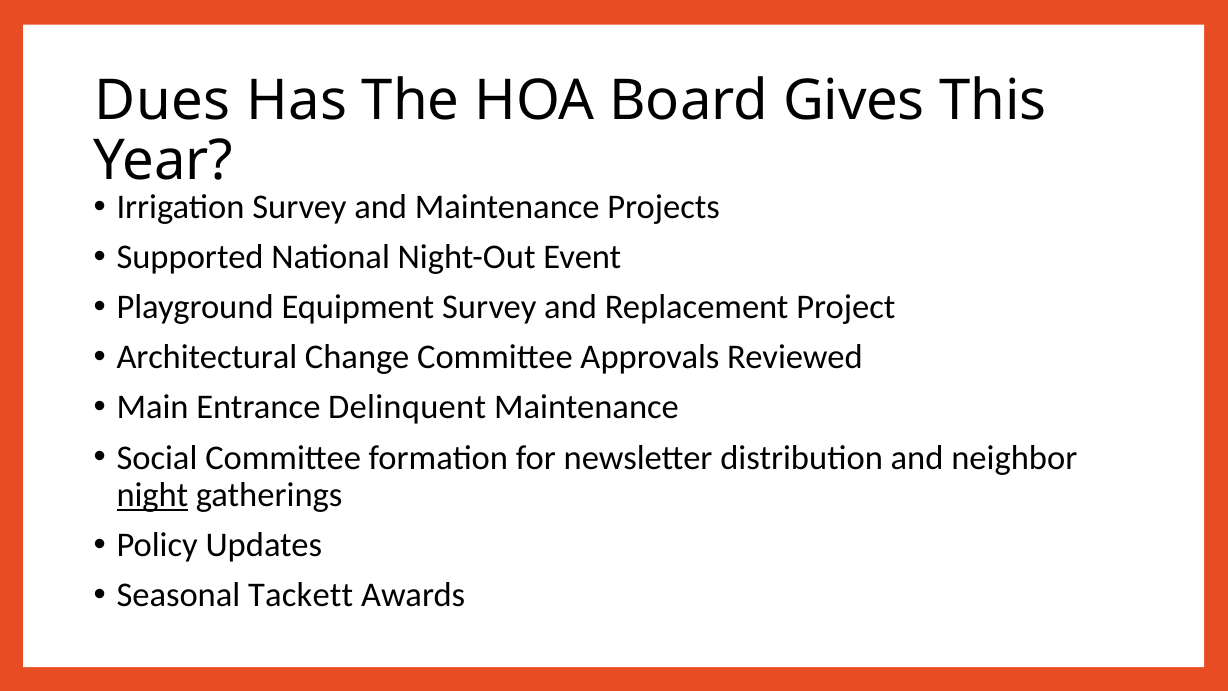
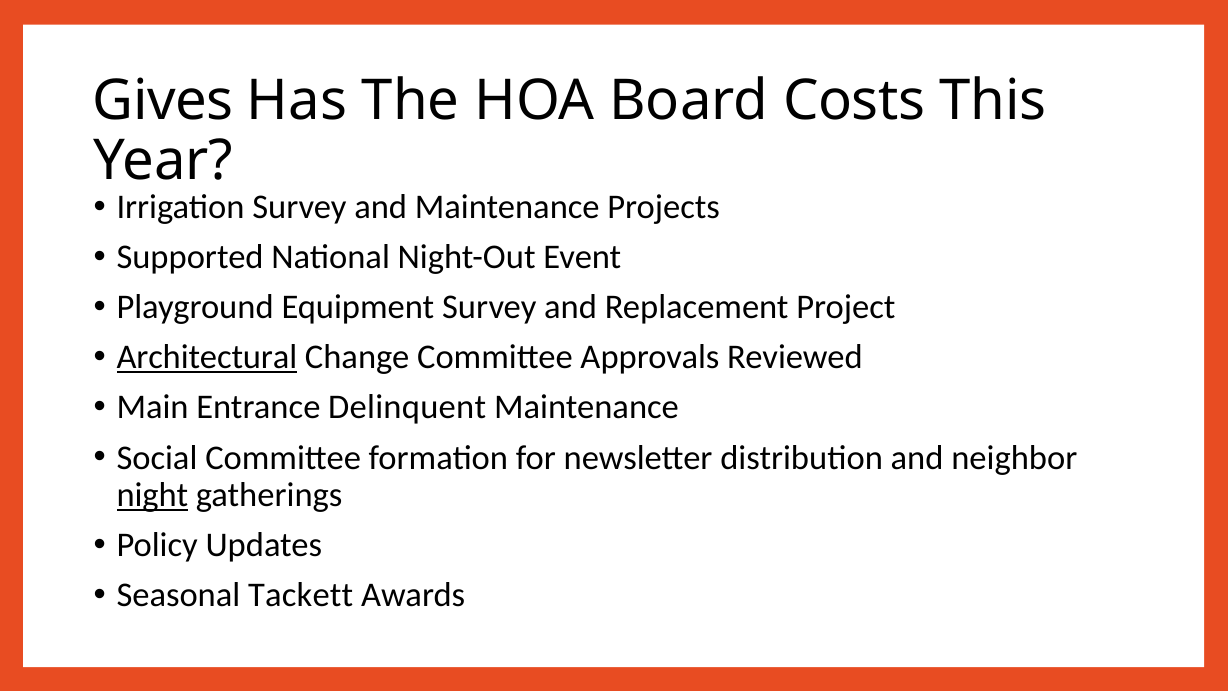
Dues: Dues -> Gives (163, 100)
Gives: Gives -> Costs (854, 100)
Architectural underline: none -> present (207, 357)
